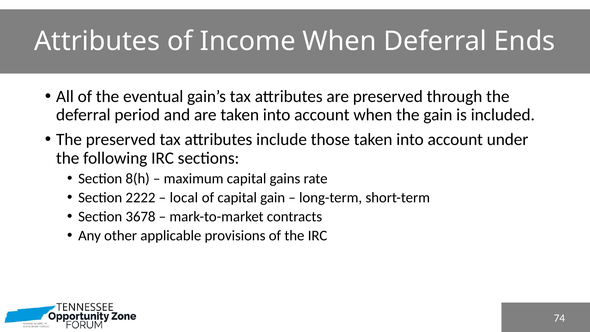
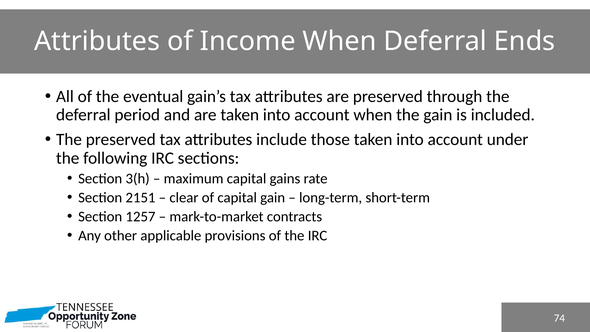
8(h: 8(h -> 3(h (138, 178)
2222: 2222 -> 2151 (141, 197)
local: local -> clear (184, 197)
3678: 3678 -> 1257 (141, 216)
